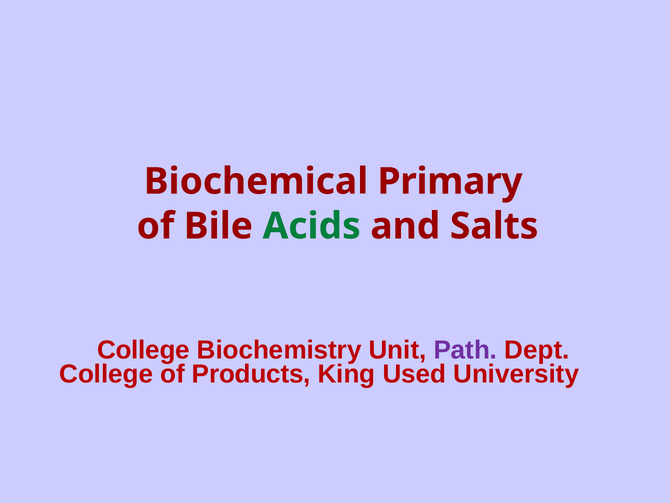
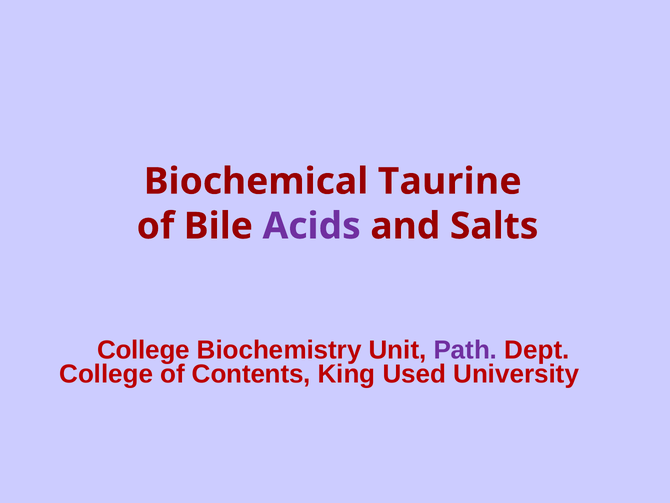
Primary: Primary -> Taurine (450, 181)
Acids colour: green -> purple (312, 226)
Products: Products -> Contents (251, 374)
